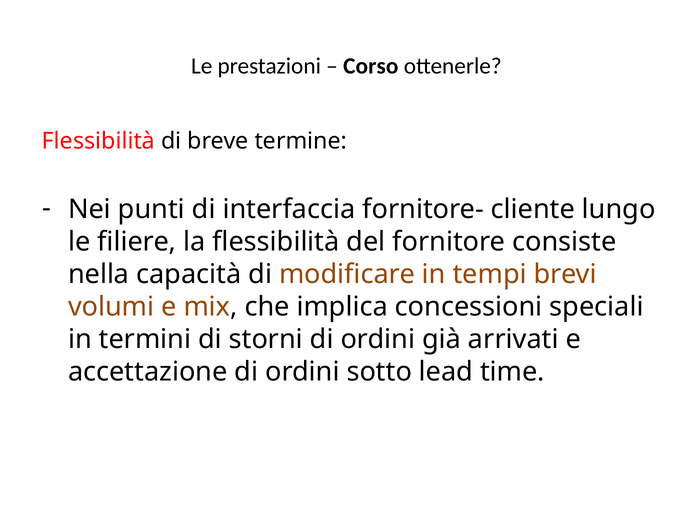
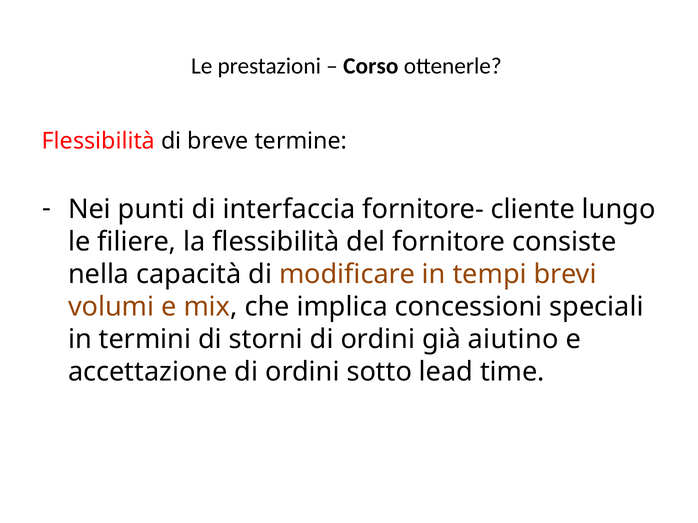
arrivati: arrivati -> aiutino (513, 340)
